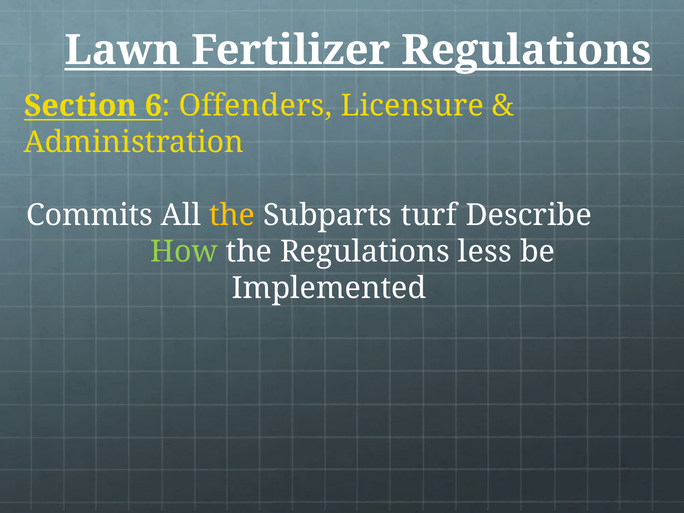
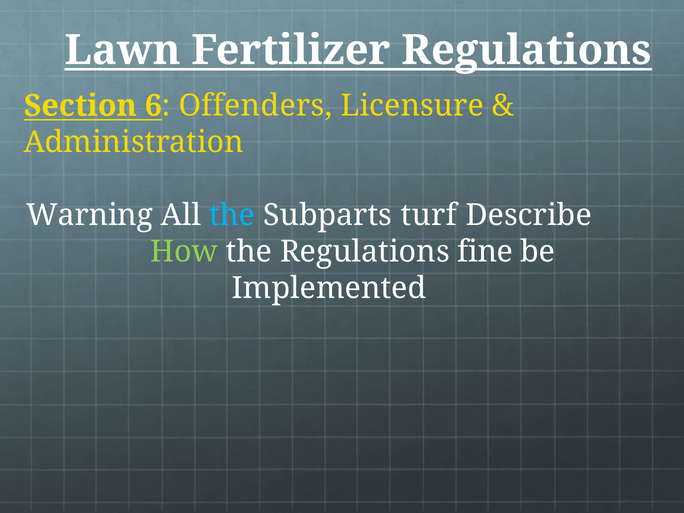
Commits: Commits -> Warning (90, 215)
the colour: yellow -> light blue (232, 215)
less: less -> fine (485, 252)
